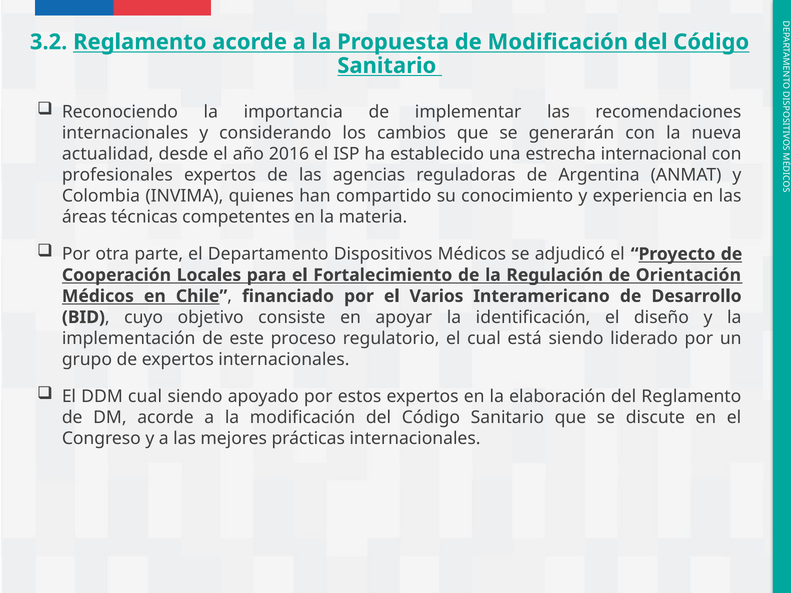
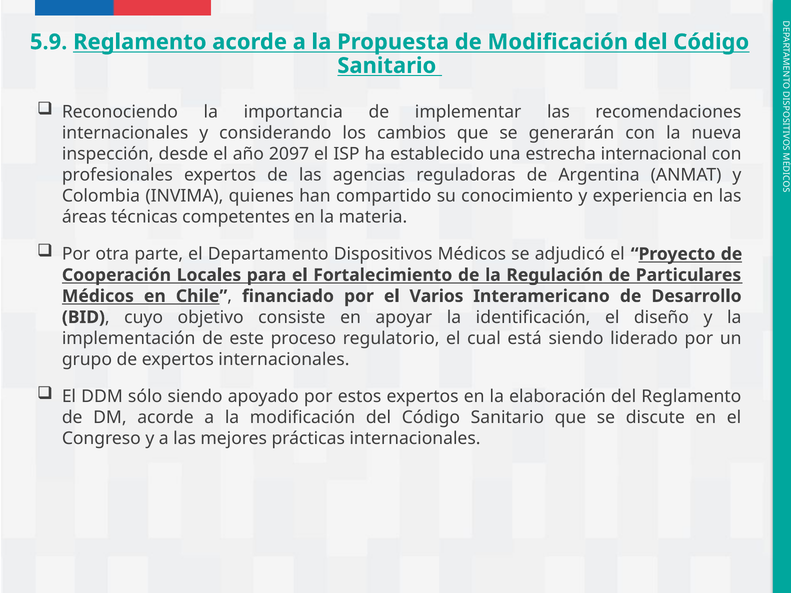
3.2: 3.2 -> 5.9 (49, 42)
actualidad: actualidad -> inspección (108, 154)
2016: 2016 -> 2097 (289, 154)
Orientación: Orientación -> Particulares (688, 275)
DDM cual: cual -> sólo (145, 396)
